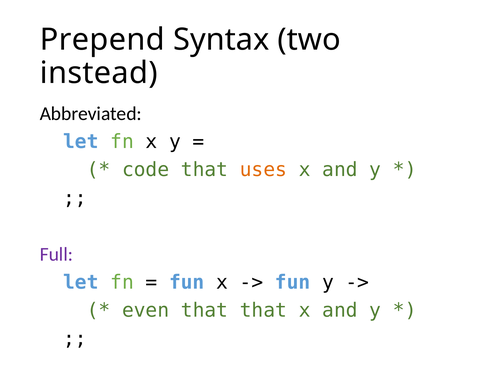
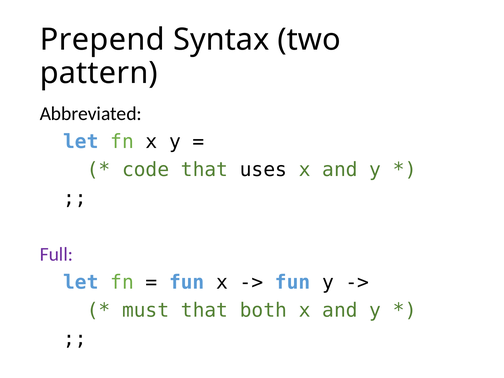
instead: instead -> pattern (99, 73)
uses colour: orange -> black (263, 170)
even: even -> must (146, 311)
that that: that -> both (263, 311)
